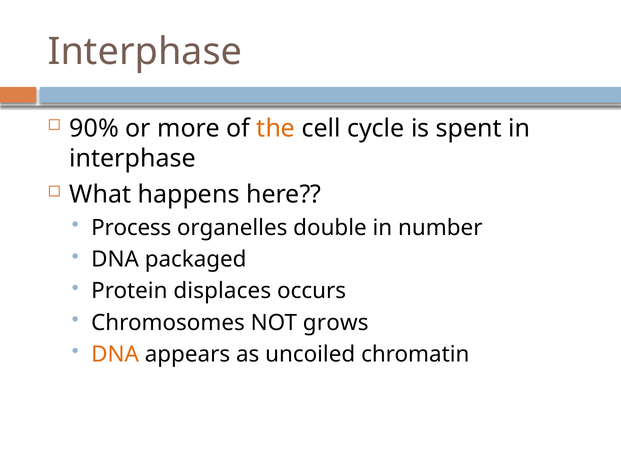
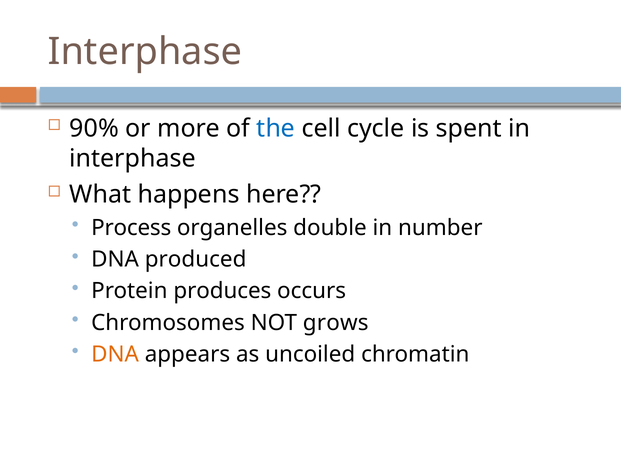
the colour: orange -> blue (276, 128)
packaged: packaged -> produced (196, 259)
displaces: displaces -> produces (222, 291)
